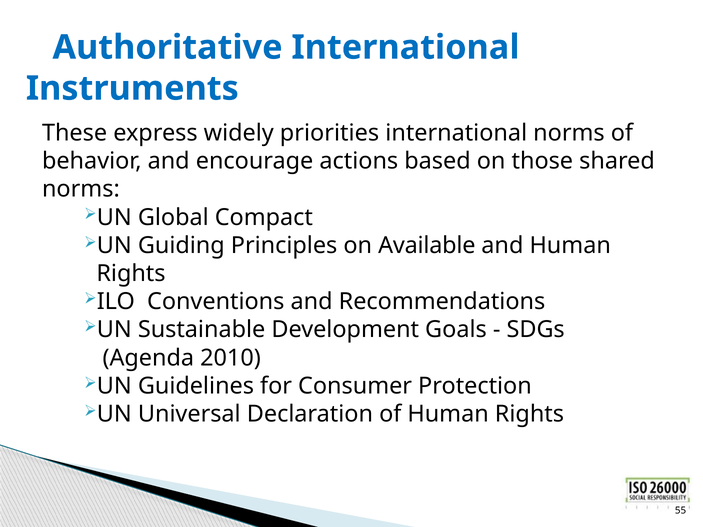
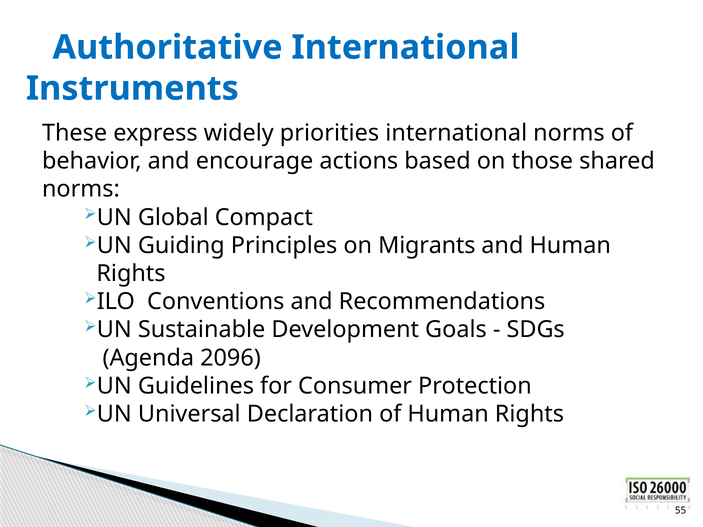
Available: Available -> Migrants (427, 246)
2010: 2010 -> 2096 (231, 358)
